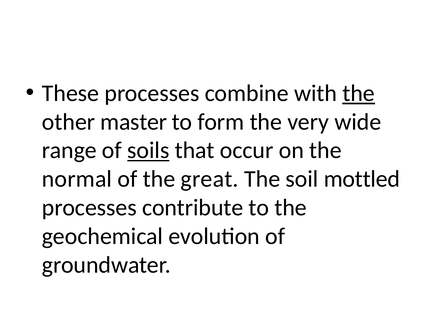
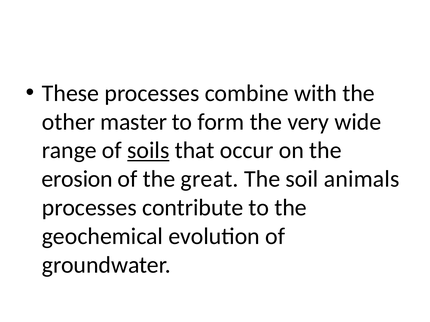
the underline: present -> none (359, 93)
normal: normal -> erosion (77, 179)
mottled: mottled -> animals (362, 179)
